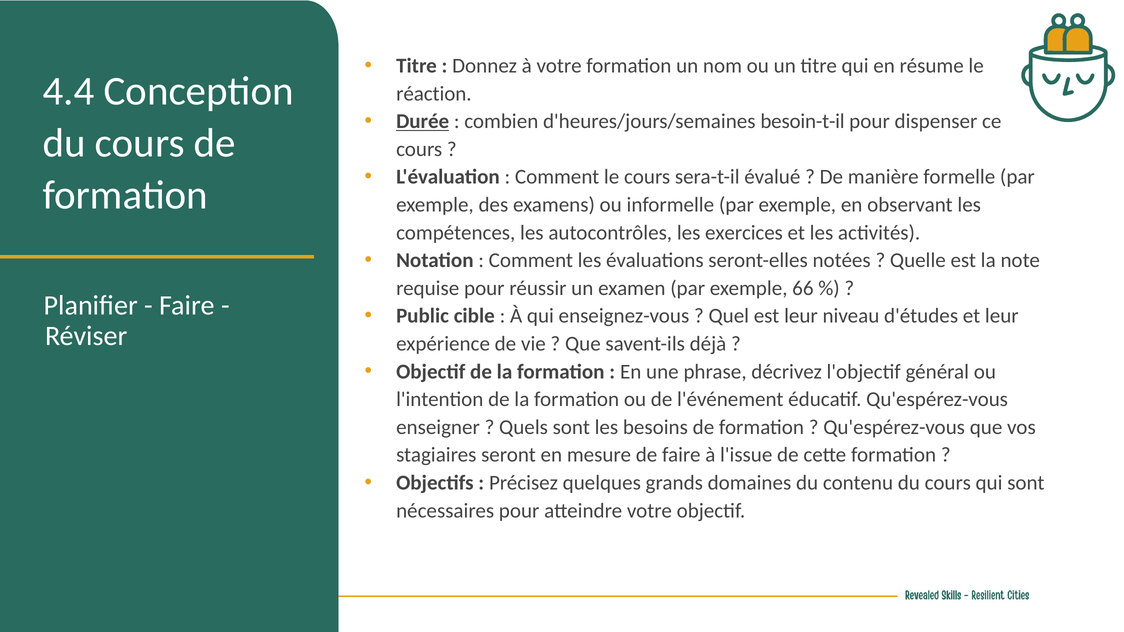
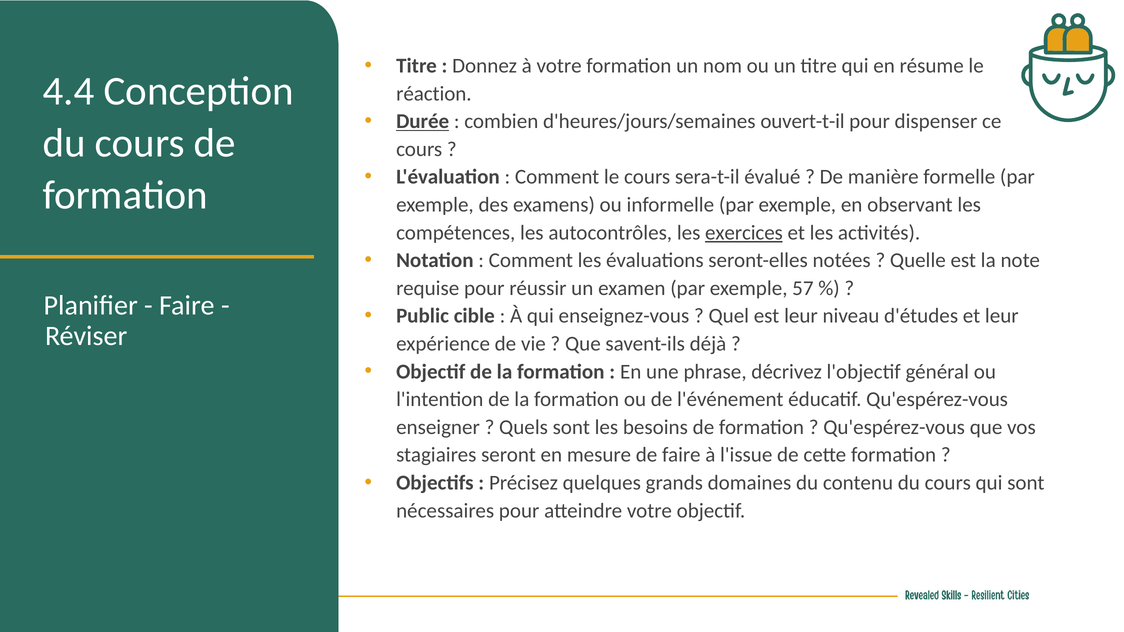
besoin-t-il: besoin-t-il -> ouvert-t-il (803, 121)
exercices underline: none -> present (744, 233)
66: 66 -> 57 (803, 288)
